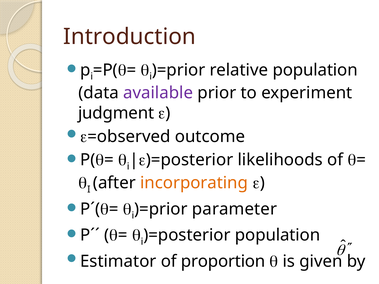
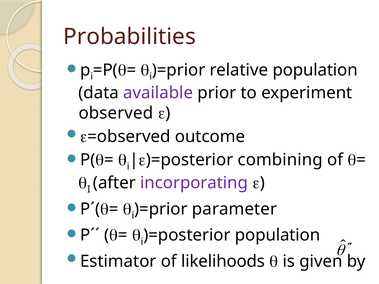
Introduction: Introduction -> Probabilities (130, 37)
judgment: judgment -> observed (116, 113)
likelihoods: likelihoods -> combining (280, 160)
incorporating colour: orange -> purple (194, 183)
proportion: proportion -> likelihoods (223, 261)
